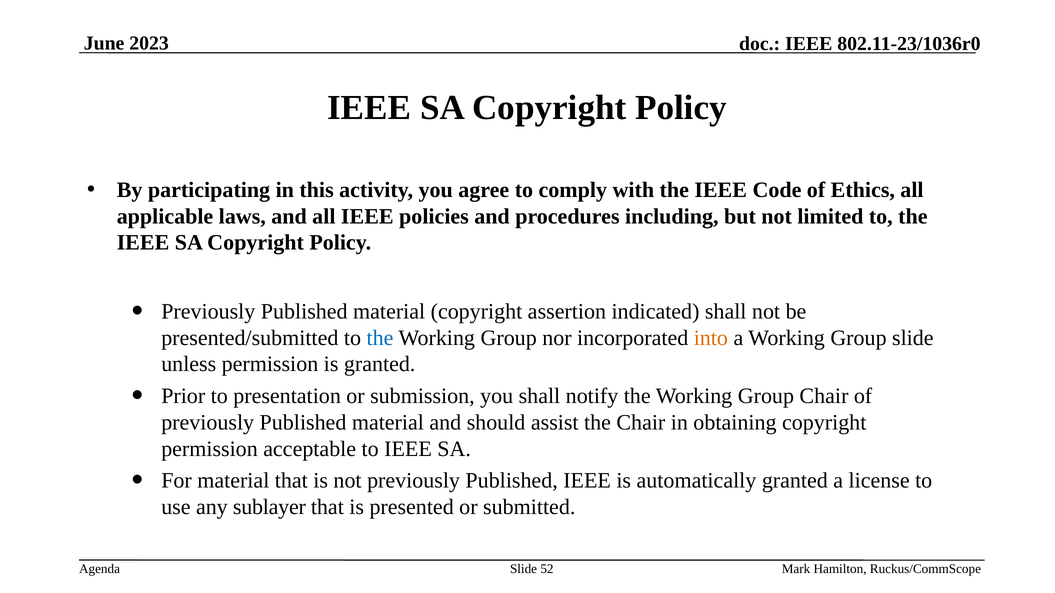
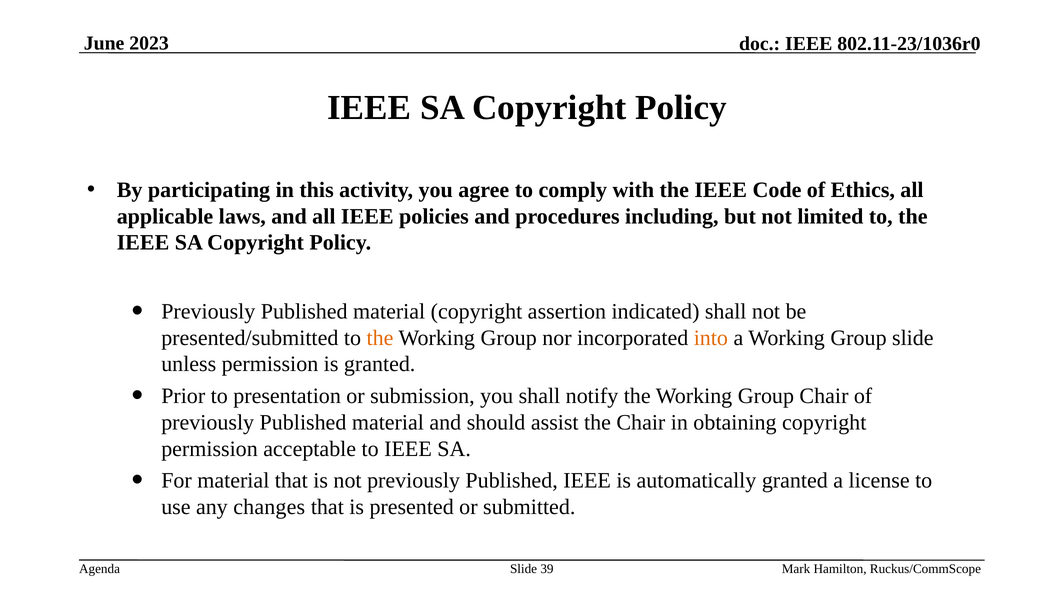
the colour: blue -> orange (380, 338)
sublayer: sublayer -> changes (269, 507)
52: 52 -> 39 (547, 569)
